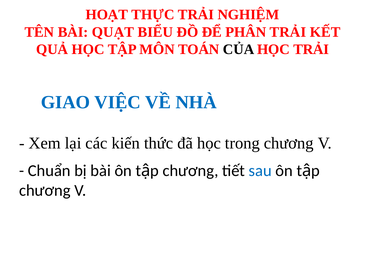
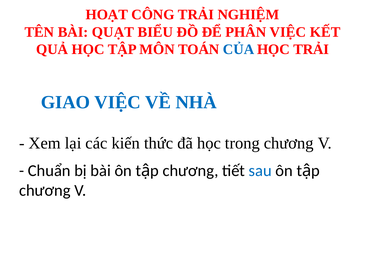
THỰC: THỰC -> CÔNG (153, 15)
PHÂN TRẢI: TRẢI -> VIỆC (288, 32)
CỦA colour: black -> blue (239, 49)
